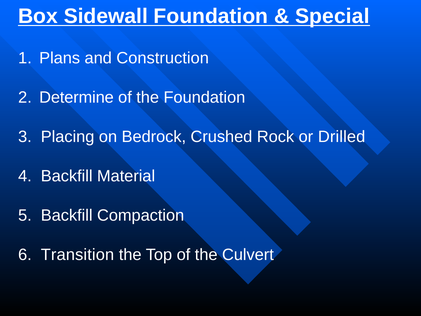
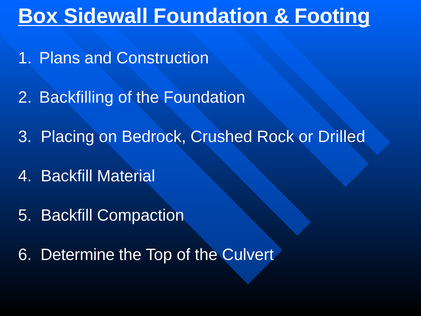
Special: Special -> Footing (333, 16)
Determine: Determine -> Backfilling (76, 97)
Transition: Transition -> Determine (78, 255)
